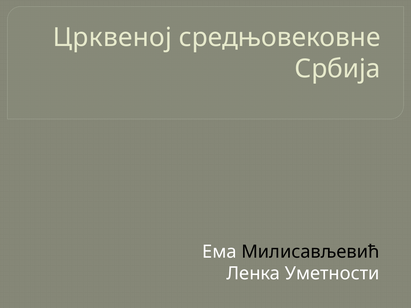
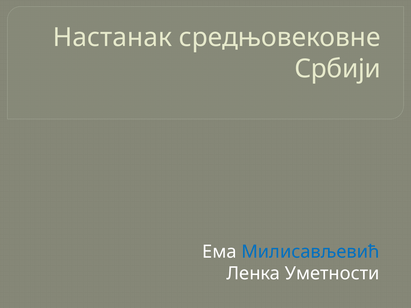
Црквеној: Црквеној -> Настанак (113, 37)
Србија: Србија -> Србији (338, 69)
Милисављевић colour: black -> blue (310, 252)
